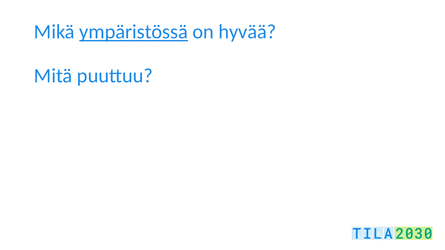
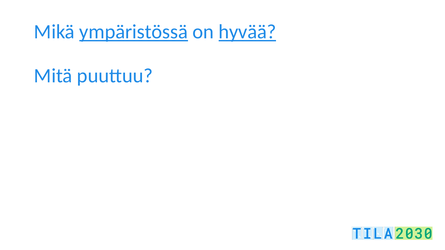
hyvää underline: none -> present (247, 32)
